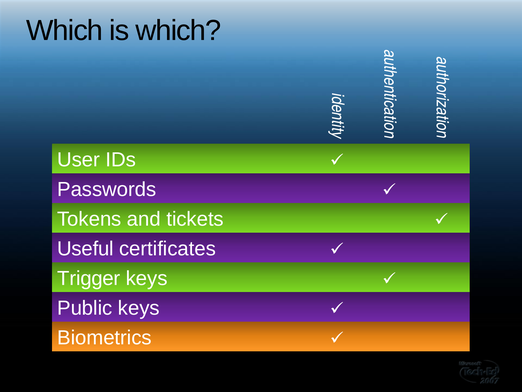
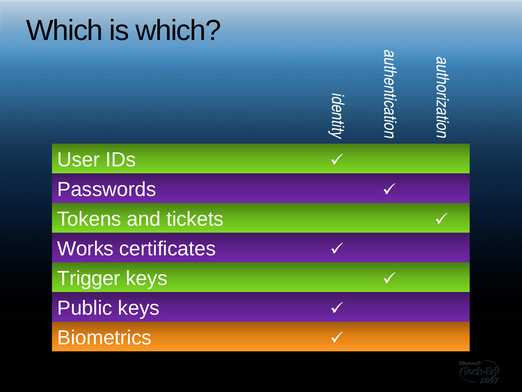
Useful: Useful -> Works (85, 249)
